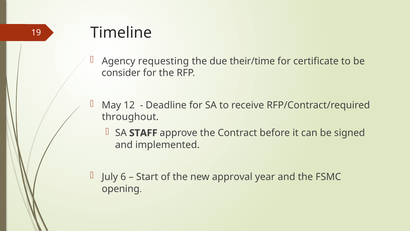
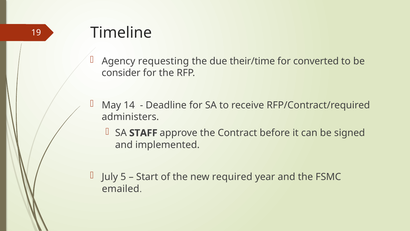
certificate: certificate -> converted (316, 61)
12: 12 -> 14 (129, 105)
throughout: throughout -> administers (130, 117)
6: 6 -> 5 (123, 177)
approval: approval -> required (232, 177)
opening: opening -> emailed (121, 188)
